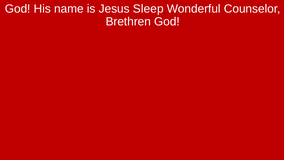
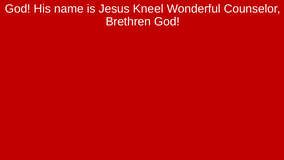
Sleep: Sleep -> Kneel (148, 9)
